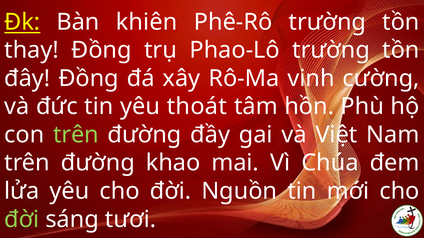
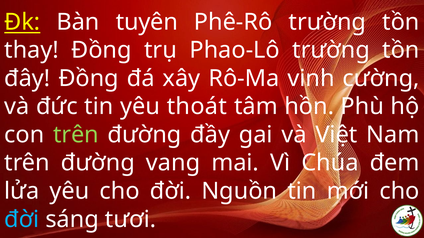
khiên: khiên -> tuyên (147, 22)
khao: khao -> vang (173, 163)
đời colour: light green -> light blue (22, 220)
